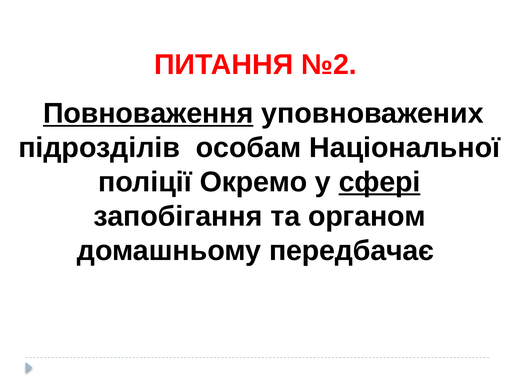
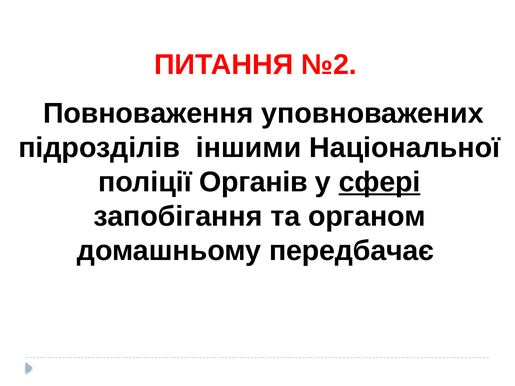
Повноваження underline: present -> none (148, 114)
особам: особам -> іншими (249, 148)
Окремо: Окремо -> Органів (253, 182)
